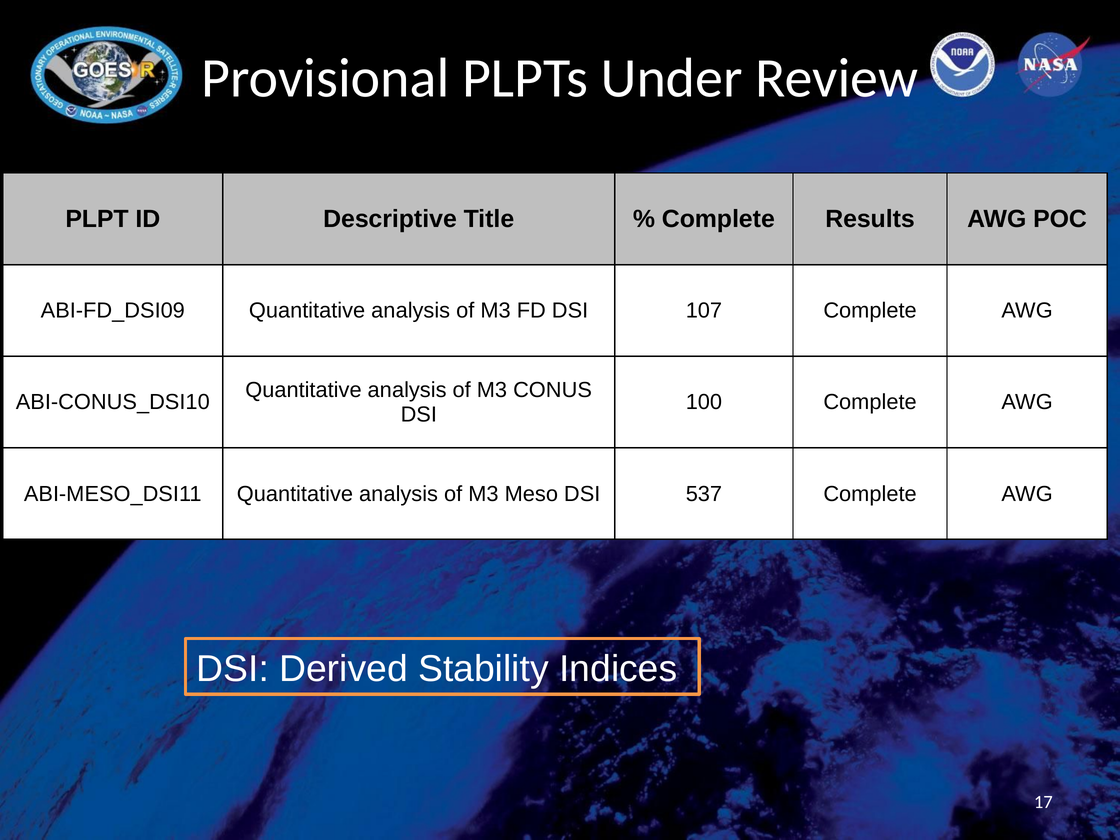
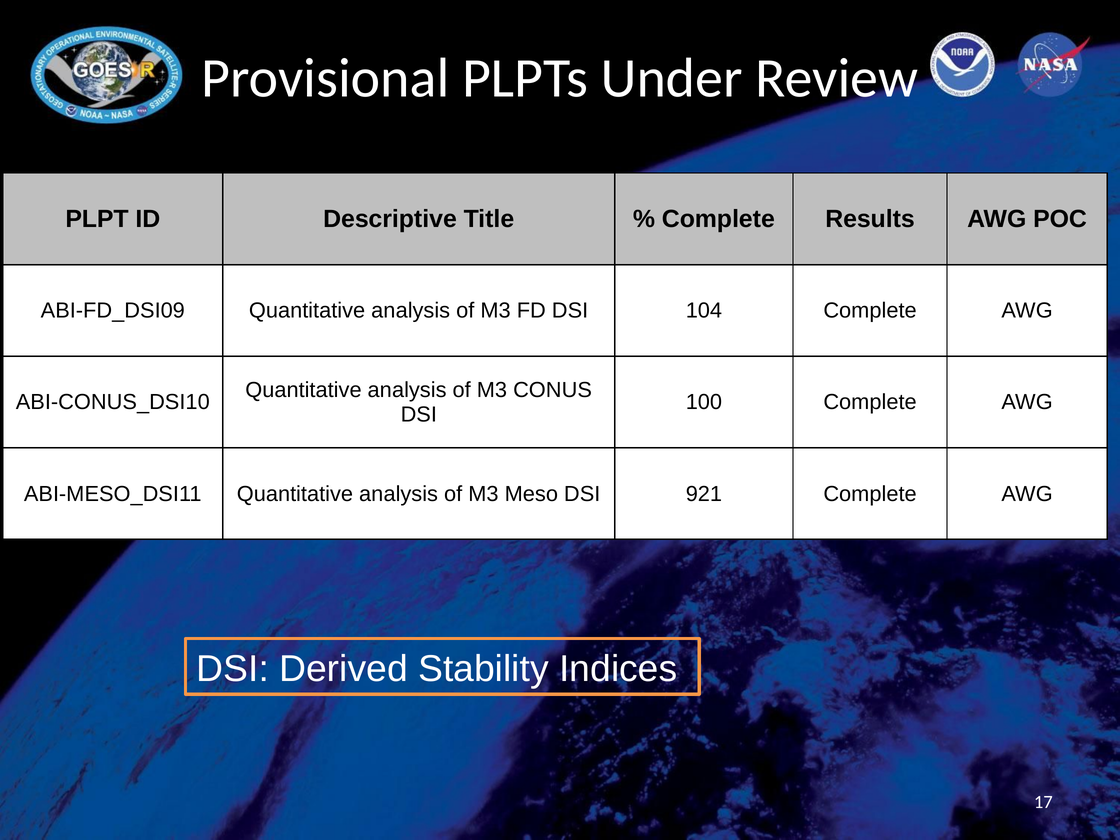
107: 107 -> 104 (704, 311)
537: 537 -> 921 (704, 494)
